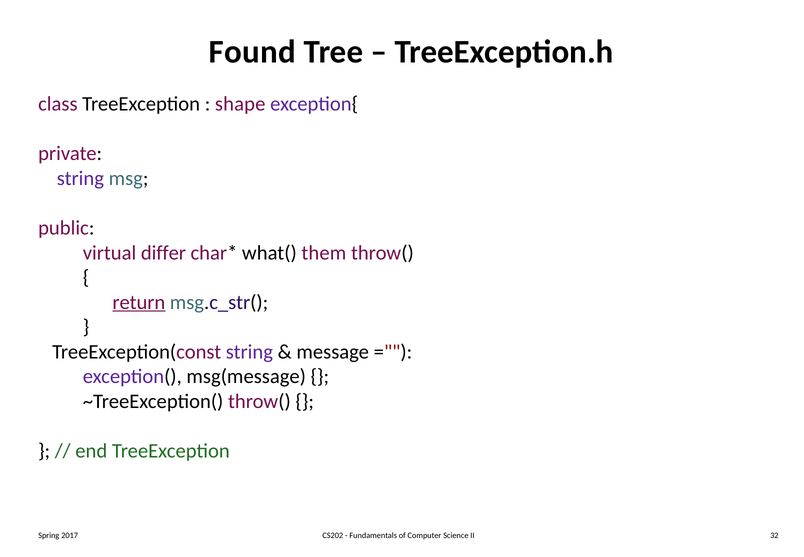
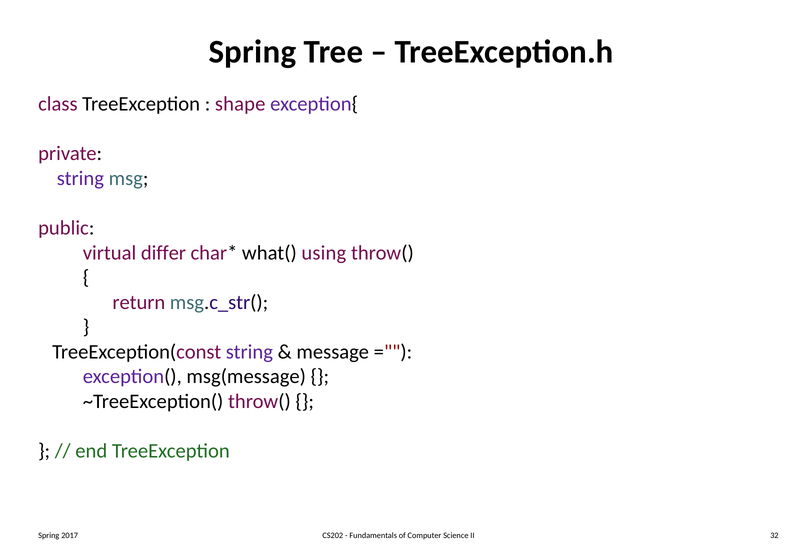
Found: Found -> Spring (252, 52)
them: them -> using (324, 253)
return underline: present -> none (139, 302)
